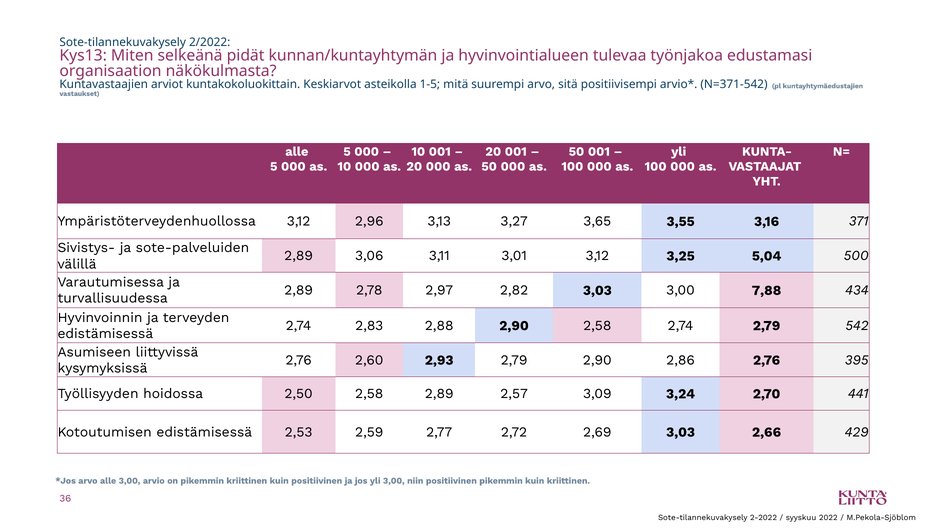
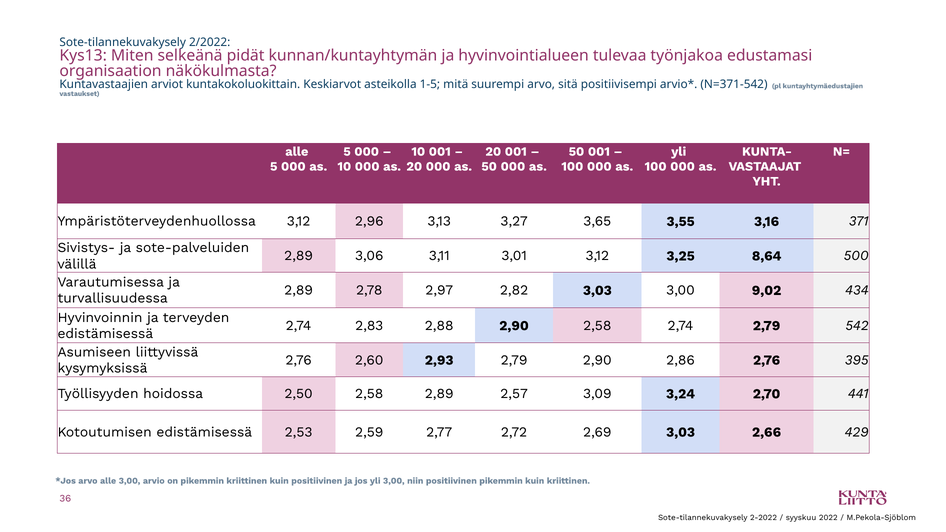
5,04: 5,04 -> 8,64 (767, 256)
7,88: 7,88 -> 9,02 (767, 290)
